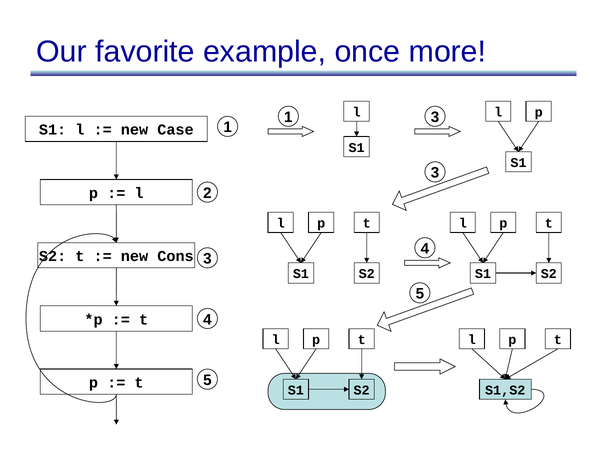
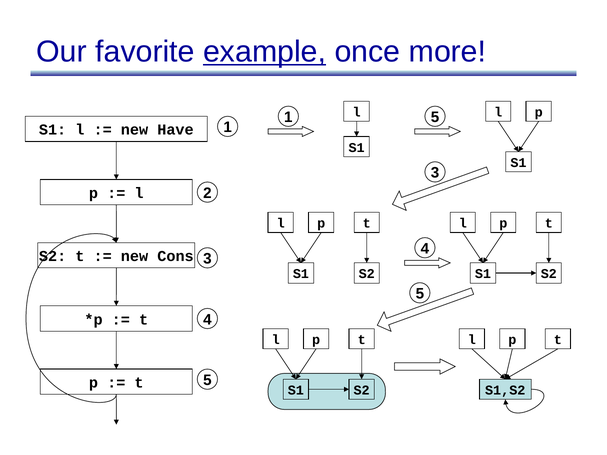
example underline: none -> present (265, 52)
1 3: 3 -> 5 (435, 117)
Case: Case -> Have (175, 130)
